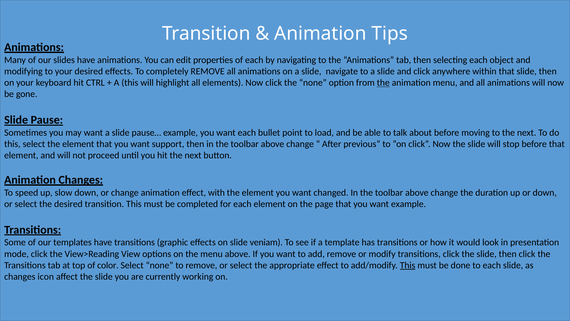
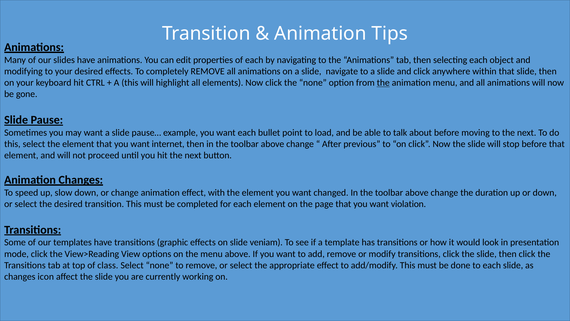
support: support -> internet (168, 144)
want example: example -> violation (408, 204)
color: color -> class (108, 265)
This underline: present -> none (408, 265)
